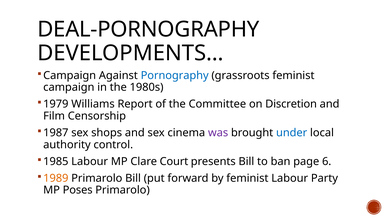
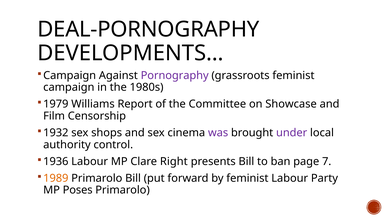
Pornography colour: blue -> purple (175, 76)
Discretion: Discretion -> Showcase (291, 104)
1987: 1987 -> 1932 (56, 133)
under colour: blue -> purple (292, 133)
1985: 1985 -> 1936 (56, 162)
Court: Court -> Right (174, 162)
6: 6 -> 7 (327, 162)
